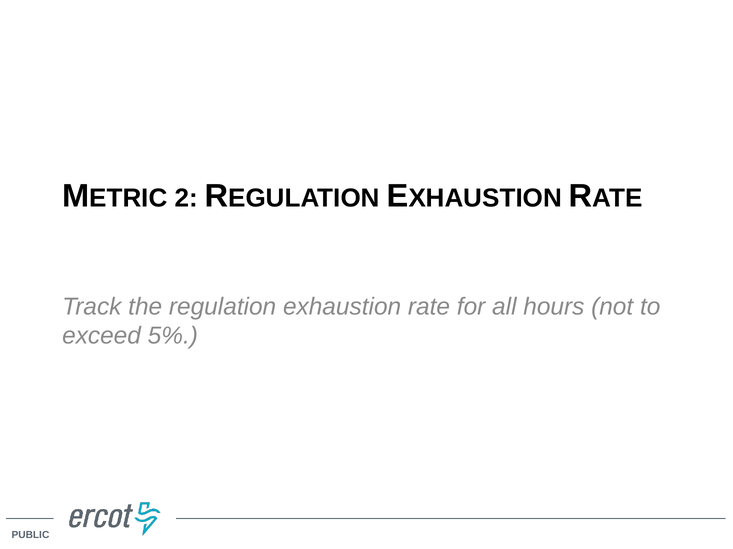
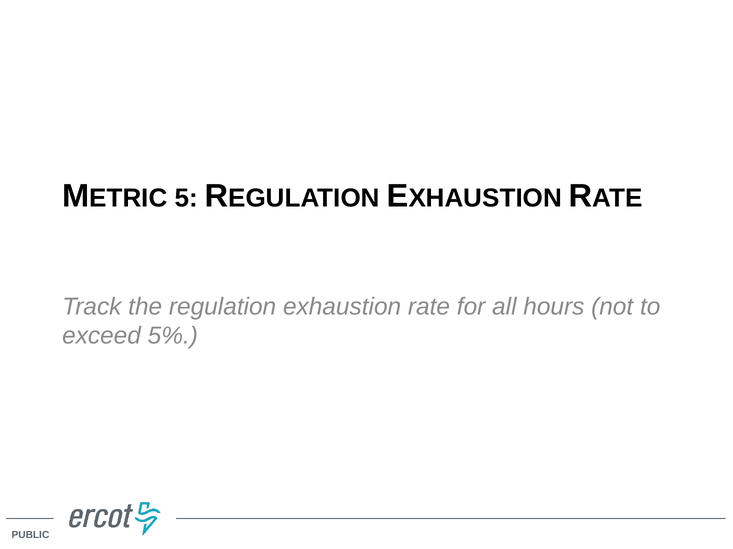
2: 2 -> 5 (186, 198)
